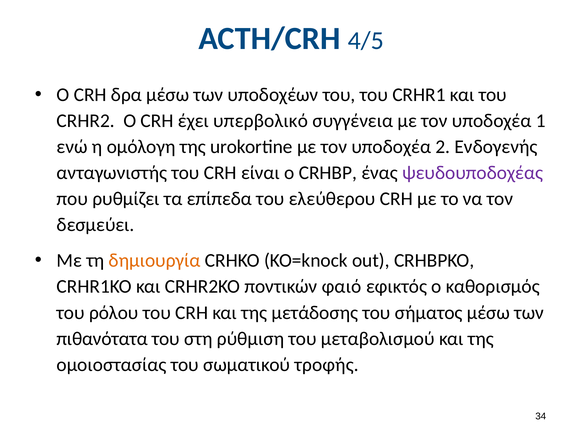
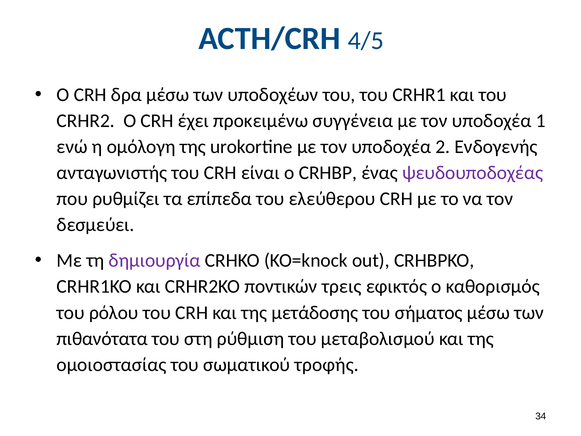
υπερβολικό: υπερβολικό -> προκειμένω (261, 121)
δημιουργία colour: orange -> purple (155, 260)
φαιό: φαιό -> τρεις (342, 286)
